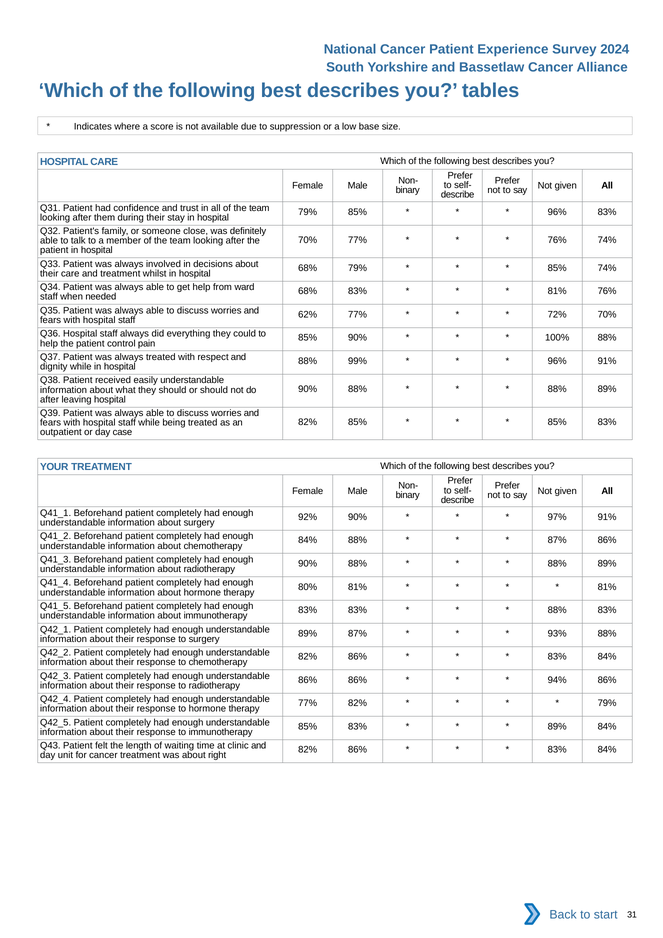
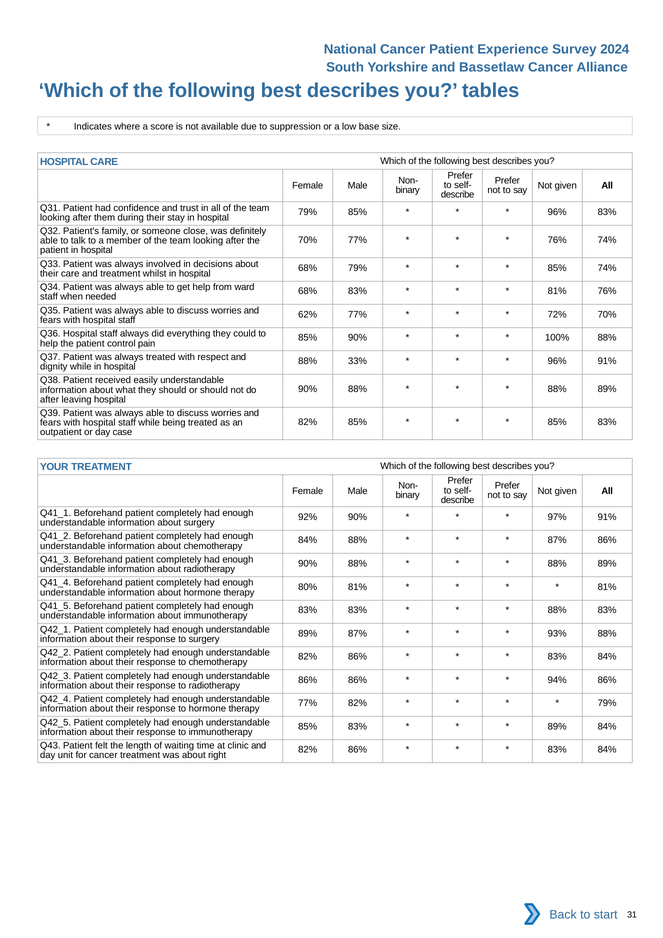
99%: 99% -> 33% (358, 361)
